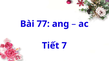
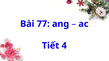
7: 7 -> 4 (64, 46)
